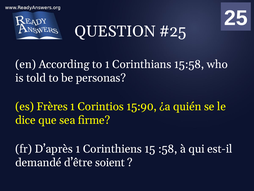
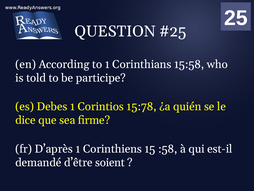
personas: personas -> participe (101, 78)
Frères: Frères -> Debes (52, 106)
15:90: 15:90 -> 15:78 (142, 106)
